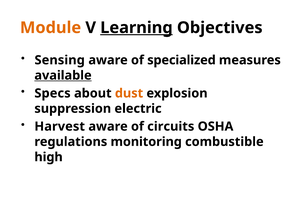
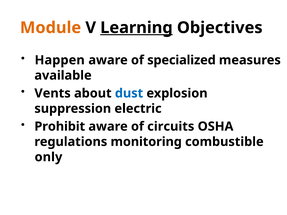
Sensing: Sensing -> Happen (60, 60)
available underline: present -> none (63, 76)
Specs: Specs -> Vents (53, 93)
dust colour: orange -> blue (129, 93)
Harvest: Harvest -> Prohibit (60, 127)
high: high -> only (48, 157)
